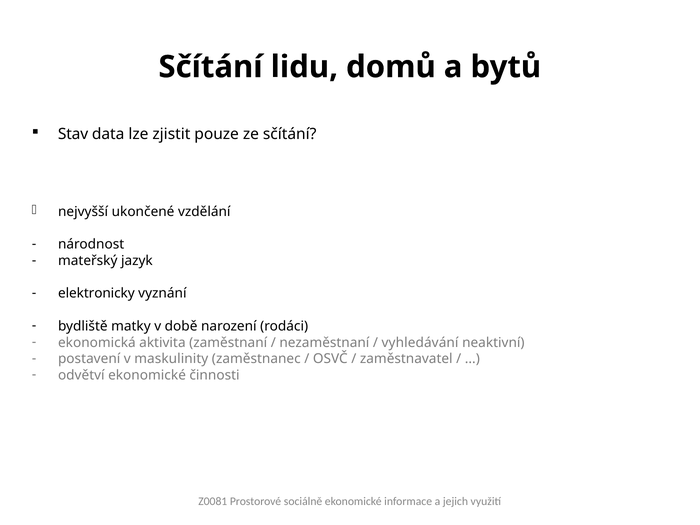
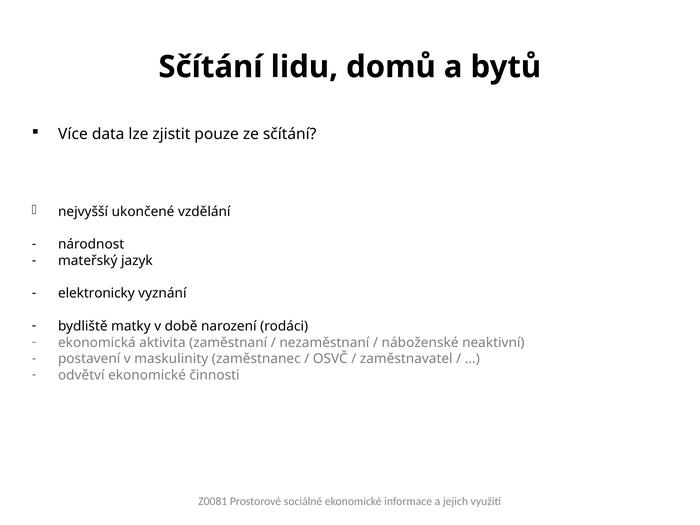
Stav: Stav -> Více (73, 134)
vyhledávání: vyhledávání -> náboženské (420, 343)
